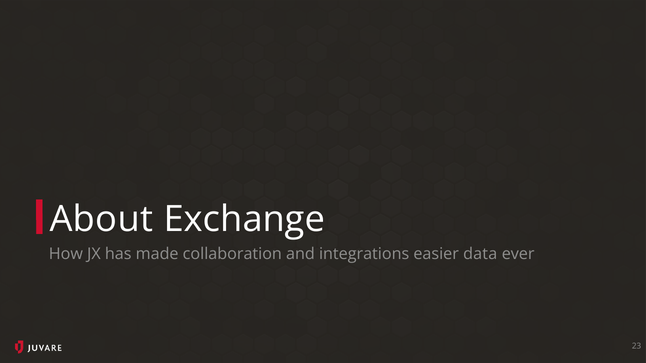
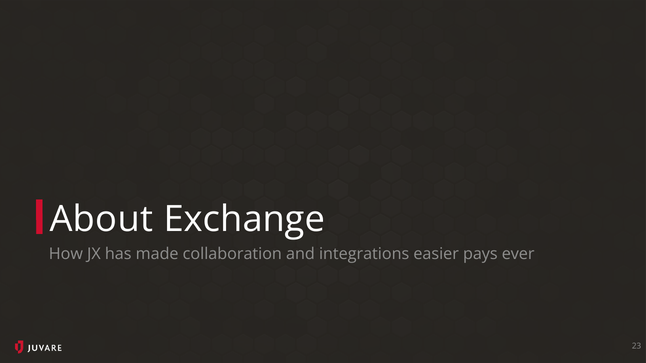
data: data -> pays (480, 254)
